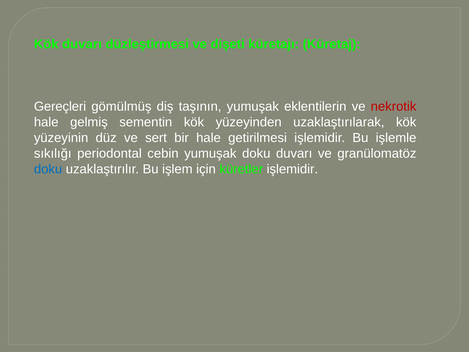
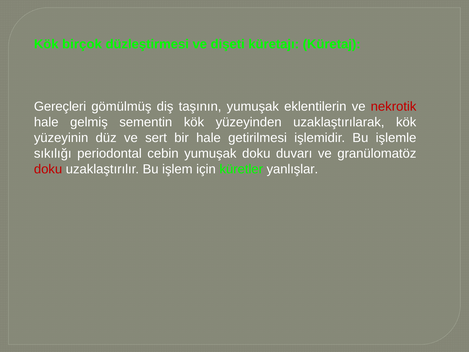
Kök duvarı: duvarı -> birçok (82, 44)
doku colour: blue -> red (48, 169)
küretler işlemidir: işlemidir -> yanlışlar (292, 169)
